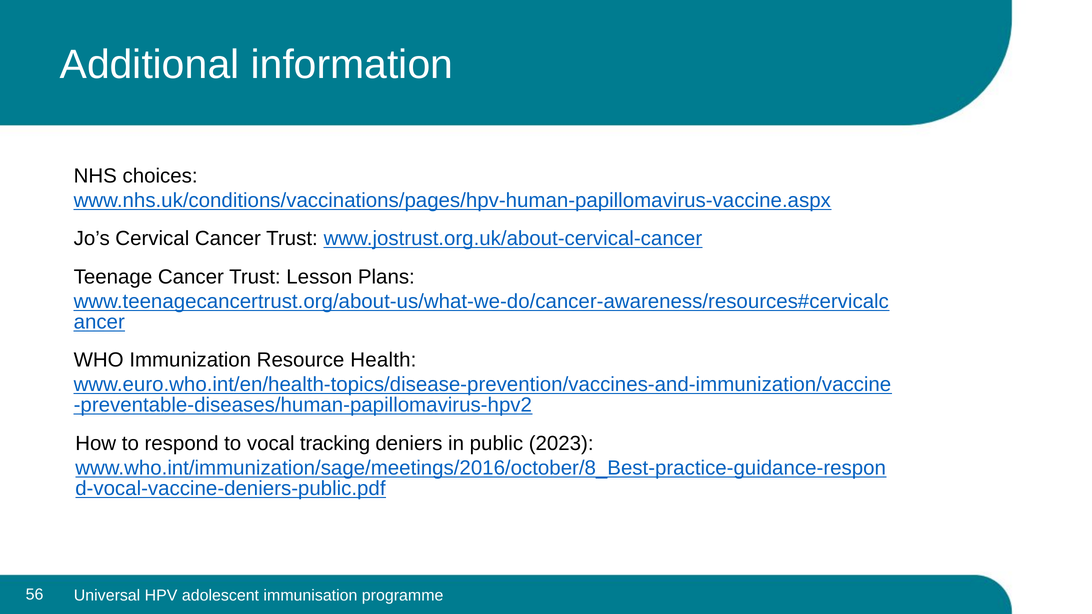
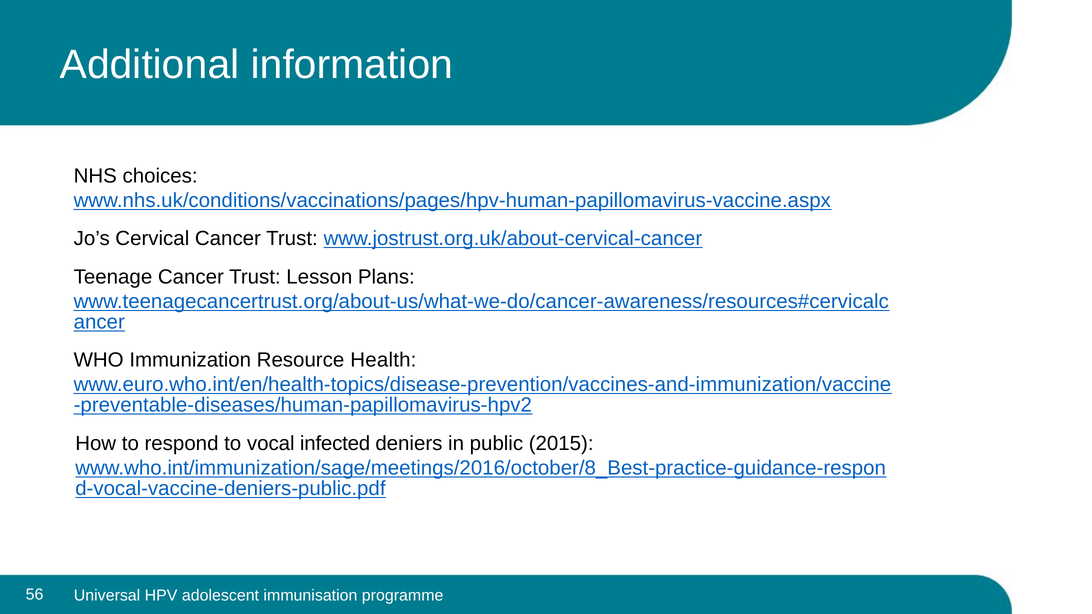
tracking: tracking -> infected (335, 443)
2023: 2023 -> 2015 (561, 443)
